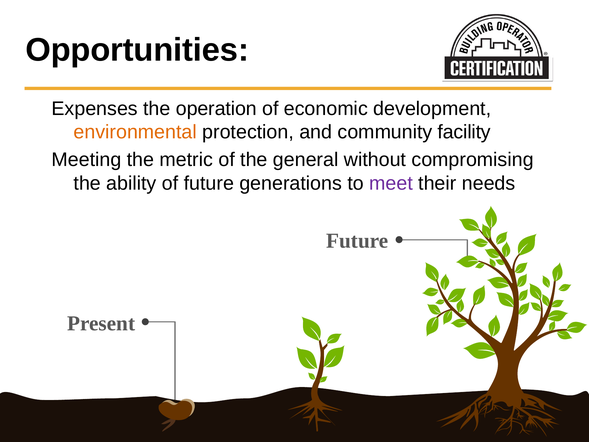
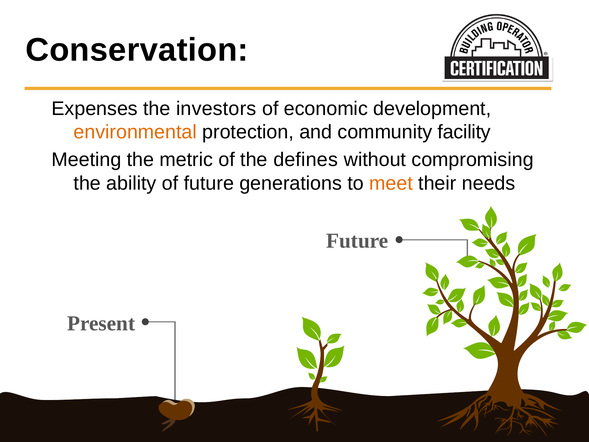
Opportunities: Opportunities -> Conservation (137, 50)
operation: operation -> investors (216, 109)
general: general -> defines (306, 160)
meet colour: purple -> orange (391, 183)
